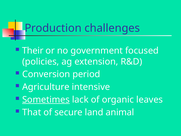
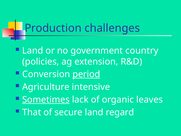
Their: Their -> Land (33, 51)
focused: focused -> country (142, 51)
period underline: none -> present (86, 74)
animal: animal -> regard (120, 112)
